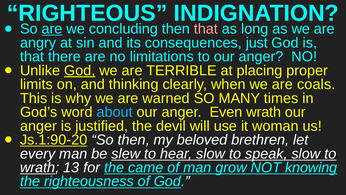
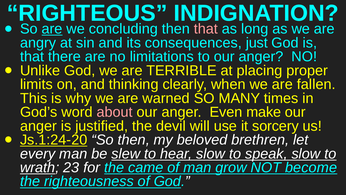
God underline: present -> none (80, 70)
coals: coals -> fallen (316, 84)
about colour: light blue -> pink (115, 112)
Even wrath: wrath -> make (264, 112)
woman: woman -> sorcery (275, 126)
Js.1:90-20: Js.1:90-20 -> Js.1:24-20 (54, 140)
13: 13 -> 23 (71, 167)
knowing: knowing -> become (311, 167)
